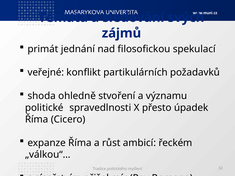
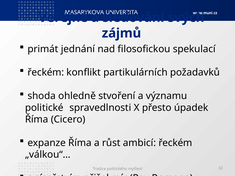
Témata: Témata -> Veřejné (63, 18)
veřejné: veřejné -> řeckém (46, 73)
